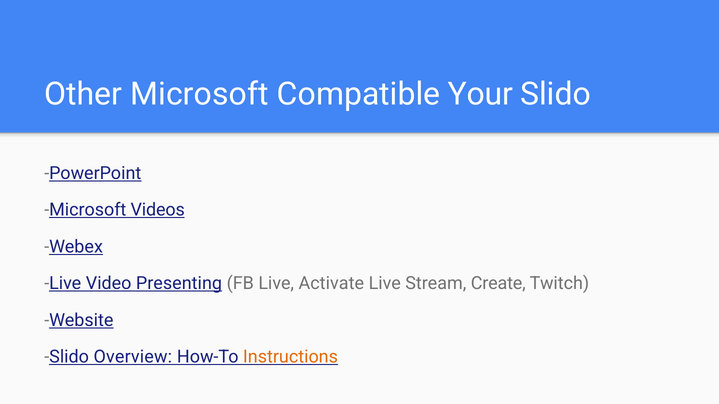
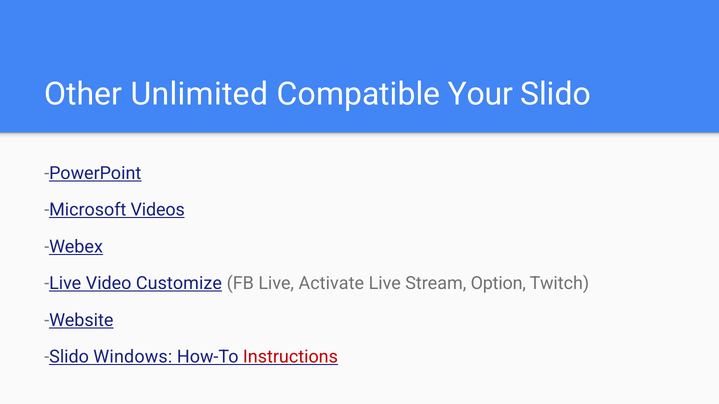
Other Microsoft: Microsoft -> Unlimited (199, 94)
Presenting: Presenting -> Customize (179, 284)
Create: Create -> Option (498, 284)
Overview: Overview -> Windows (133, 357)
Instructions colour: orange -> red (290, 357)
